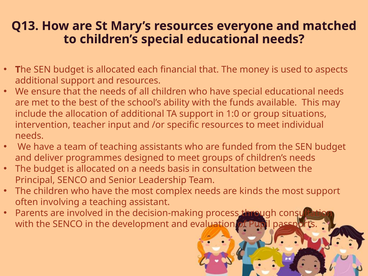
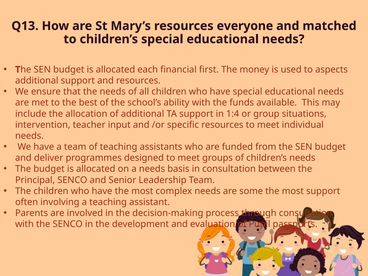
financial that: that -> first (209, 70)
1:0: 1:0 -> 1:4 (233, 114)
kinds: kinds -> some (251, 191)
